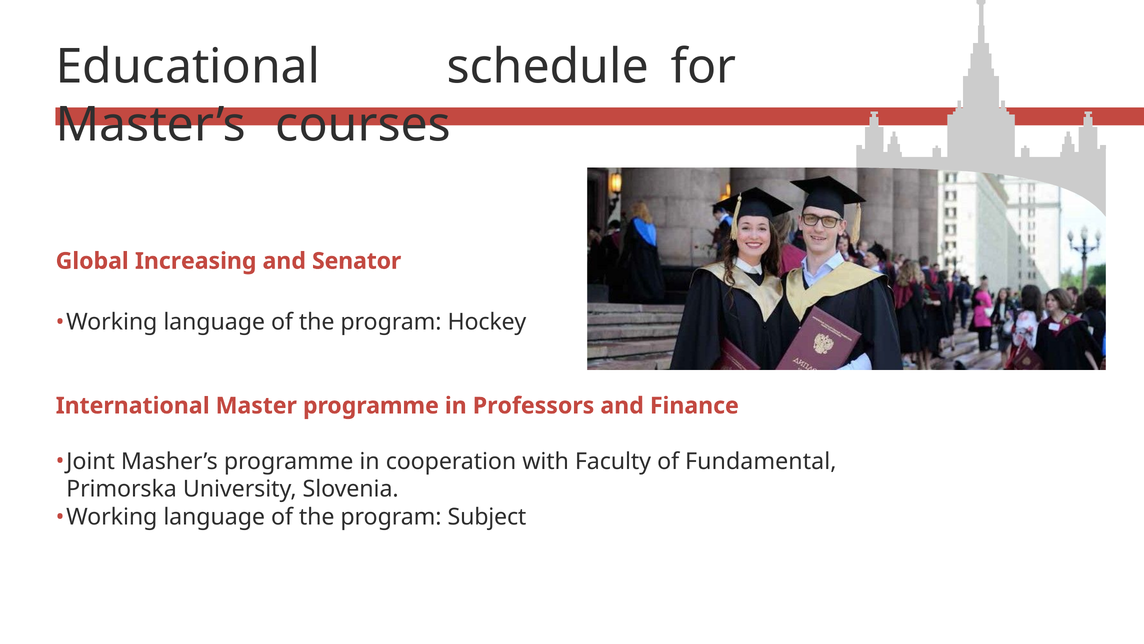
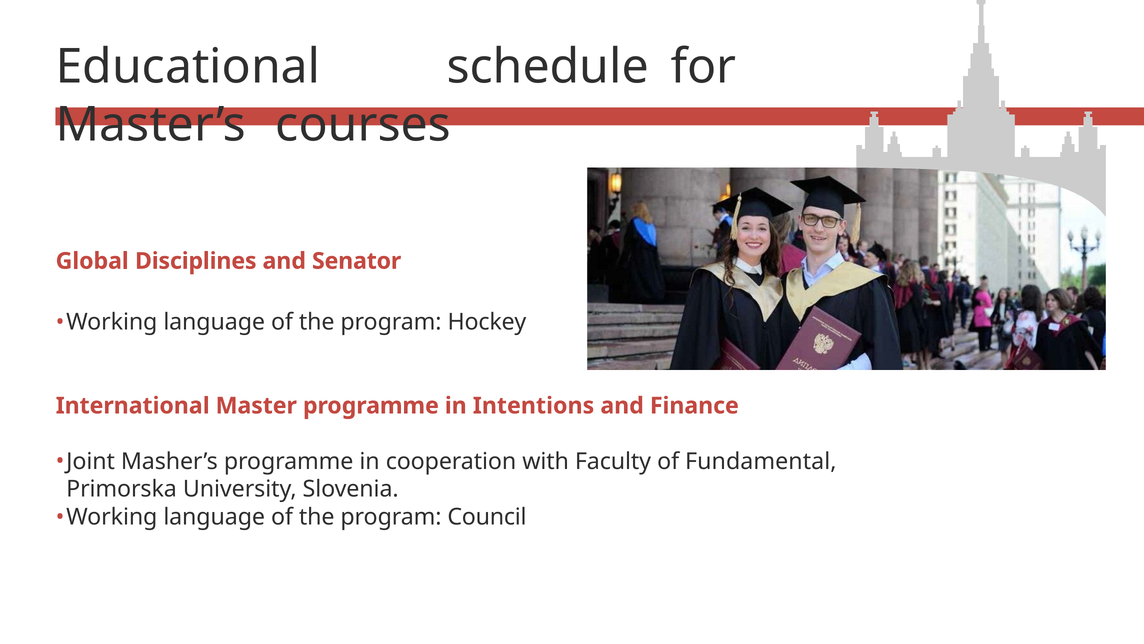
Increasing: Increasing -> Disciplines (196, 261)
Professors: Professors -> Intentions (534, 405)
Subject: Subject -> Council (487, 517)
